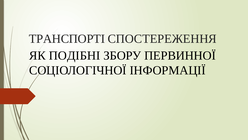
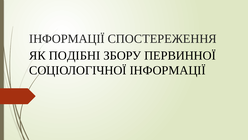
ТРАНСПОРТІ: ТРАНСПОРТІ -> ІНФОРМАЦІЇ (67, 39)
